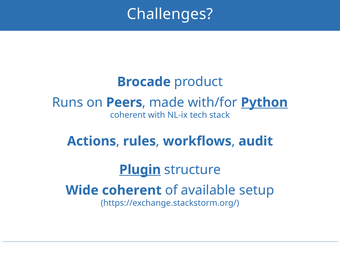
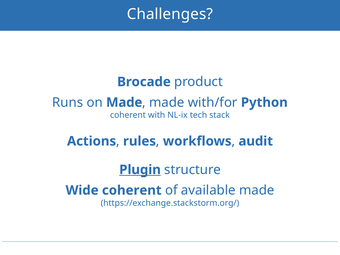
on Peers: Peers -> Made (124, 102)
Python underline: present -> none (264, 102)
available setup: setup -> made (257, 190)
